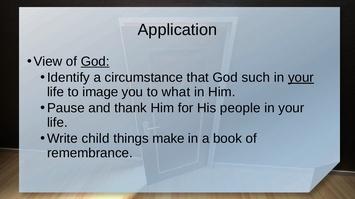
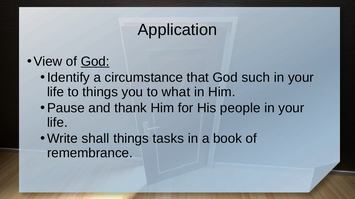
your underline: present -> none (301, 78)
to image: image -> things (100, 92)
child: child -> shall (95, 139)
make: make -> tasks (168, 139)
